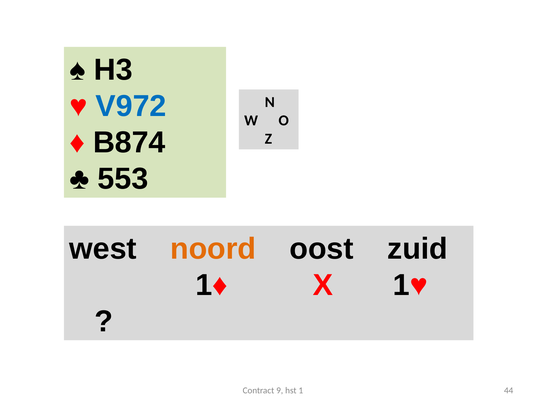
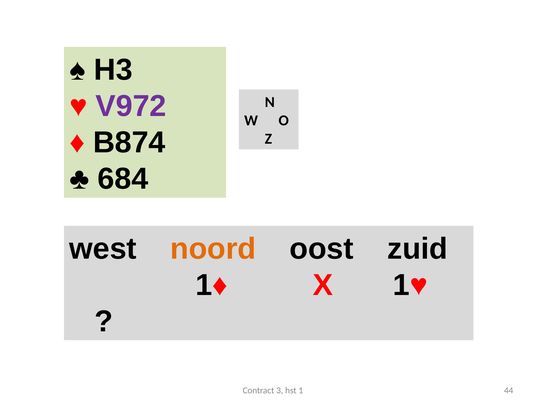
V972 colour: blue -> purple (131, 106)
553: 553 -> 684 (123, 179)
9: 9 -> 3 (280, 391)
